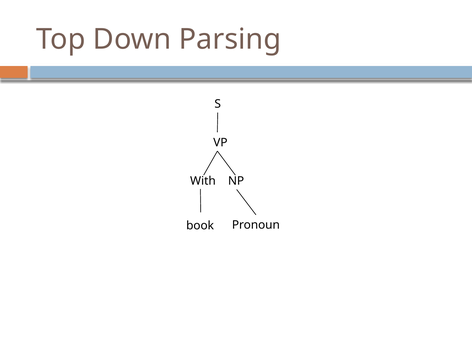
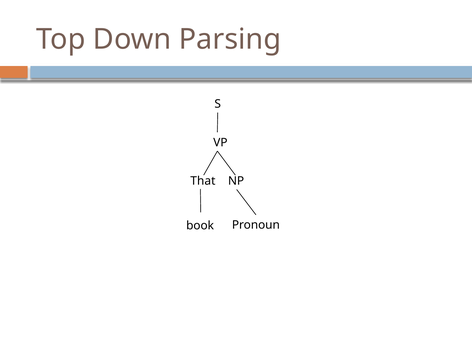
With: With -> That (203, 181)
